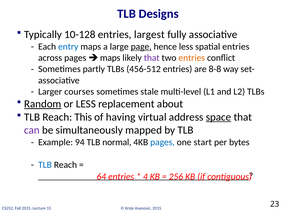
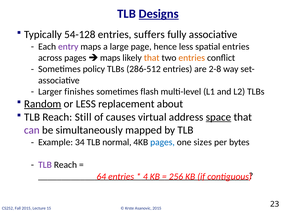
Designs underline: none -> present (159, 14)
10-128: 10-128 -> 54-128 (80, 35)
largest: largest -> suffers (149, 35)
entry colour: blue -> purple (68, 47)
page underline: present -> none (141, 47)
that colour: purple -> orange (152, 58)
partly: partly -> policy (94, 69)
456-512: 456-512 -> 286-512 (144, 69)
8-8: 8-8 -> 2-8 (215, 69)
courses: courses -> finishes (79, 92)
stale: stale -> flash (149, 92)
This: This -> Still (83, 117)
having: having -> causes (121, 117)
94: 94 -> 34 (80, 143)
start: start -> sizes (203, 143)
TLB colour: blue -> purple (45, 165)
